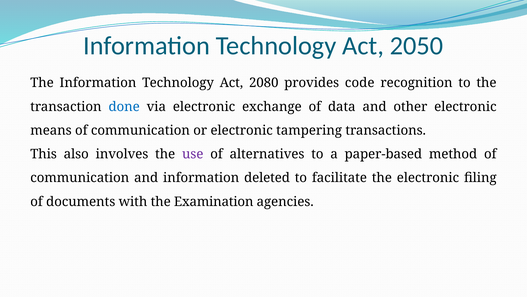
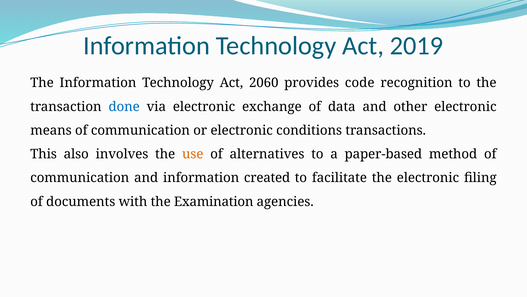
2050: 2050 -> 2019 (416, 46)
2080: 2080 -> 2060 (264, 83)
tampering: tampering -> conditions (309, 130)
use colour: purple -> orange (193, 154)
deleted: deleted -> created (267, 178)
